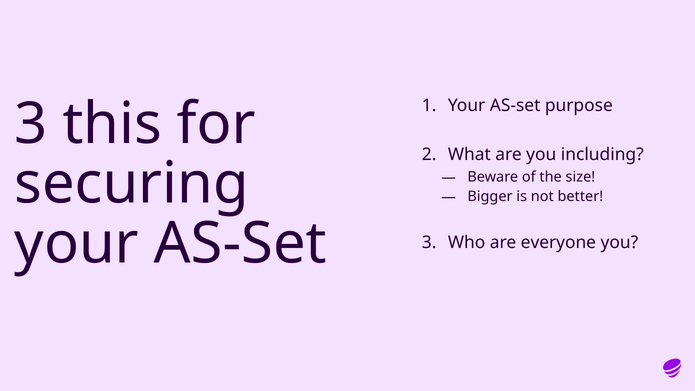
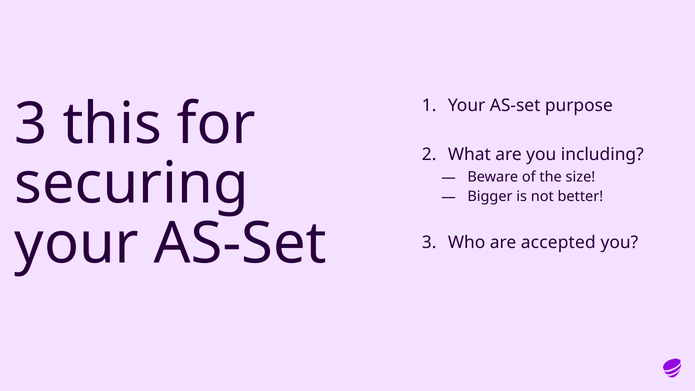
everyone: everyone -> accepted (558, 242)
